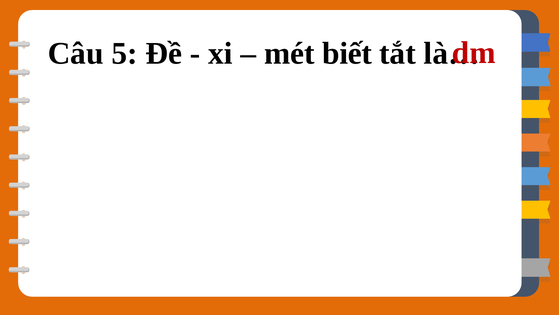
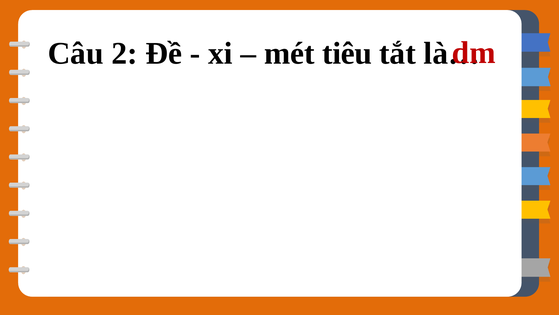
5: 5 -> 2 (124, 53)
biết: biết -> tiêu (347, 53)
